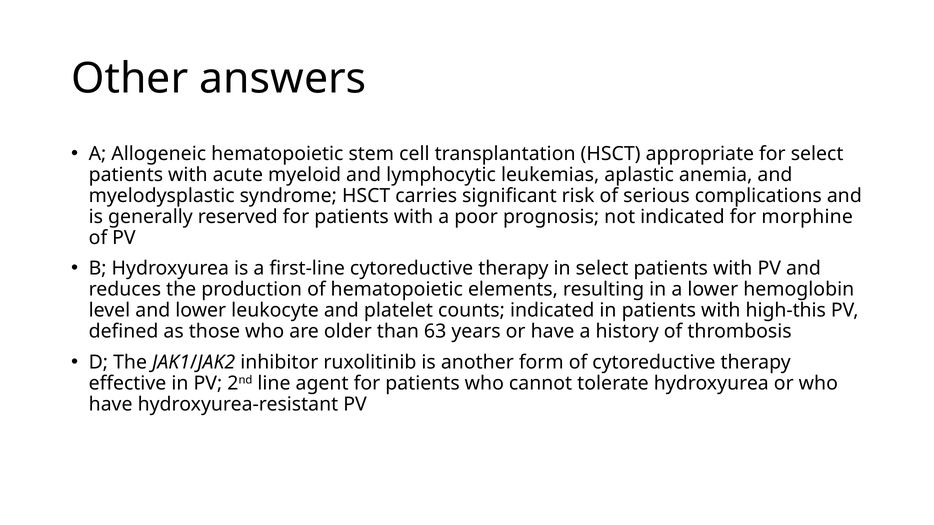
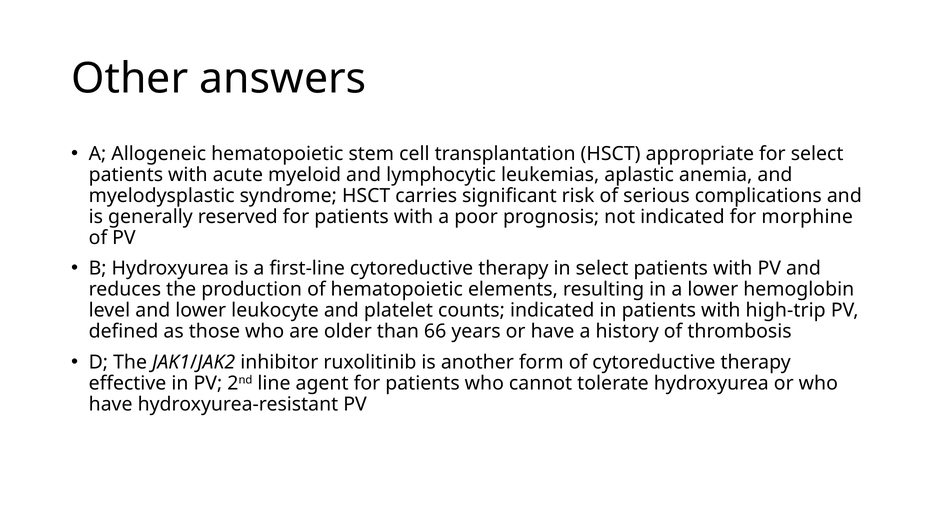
high-this: high-this -> high-trip (786, 311)
63: 63 -> 66 (435, 332)
